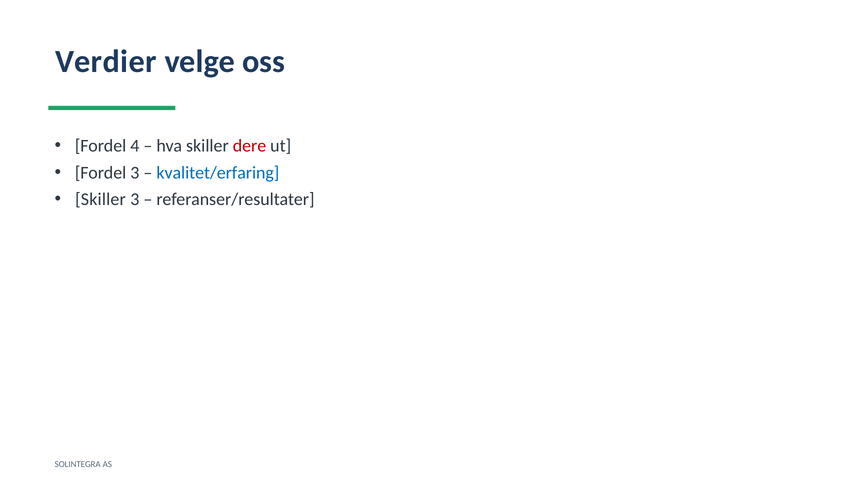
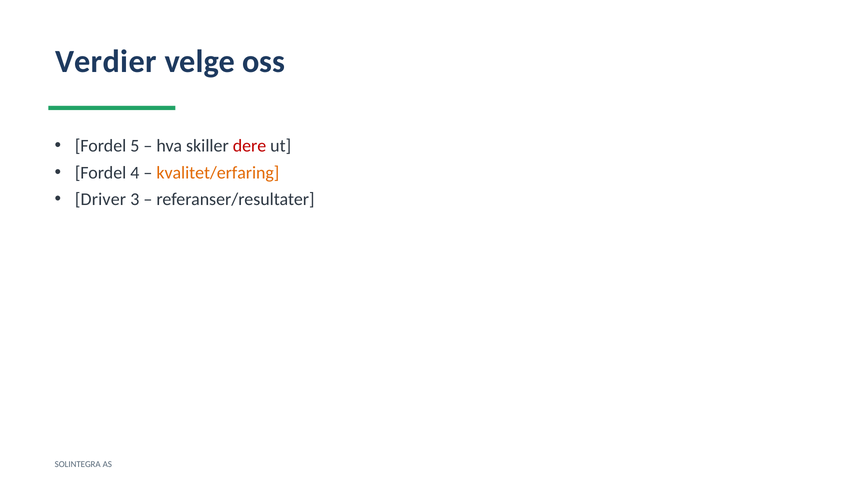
4: 4 -> 5 (135, 146)
Fordel 3: 3 -> 4 (135, 173)
kvalitet/erfaring colour: blue -> orange (218, 173)
Skiller: Skiller -> Driver (100, 199)
